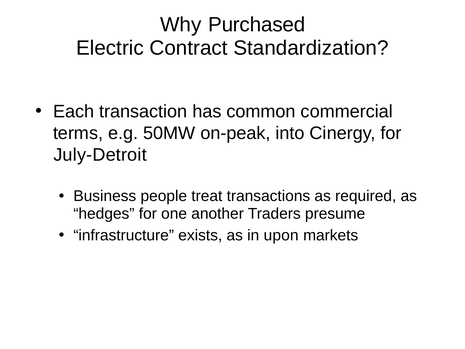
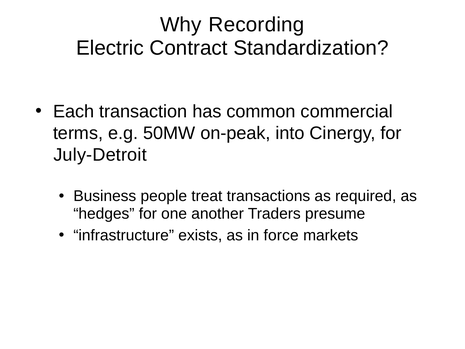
Purchased: Purchased -> Recording (256, 25)
upon: upon -> force (281, 235)
